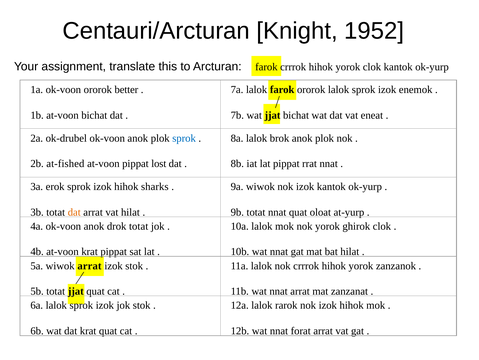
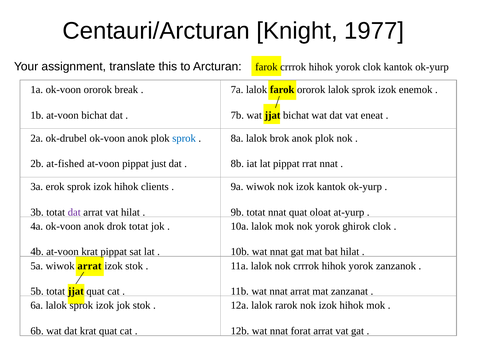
1952: 1952 -> 1977 (374, 31)
better: better -> break (126, 90)
lost: lost -> just (159, 163)
sharks: sharks -> clients (155, 186)
dat colour: orange -> purple (74, 212)
